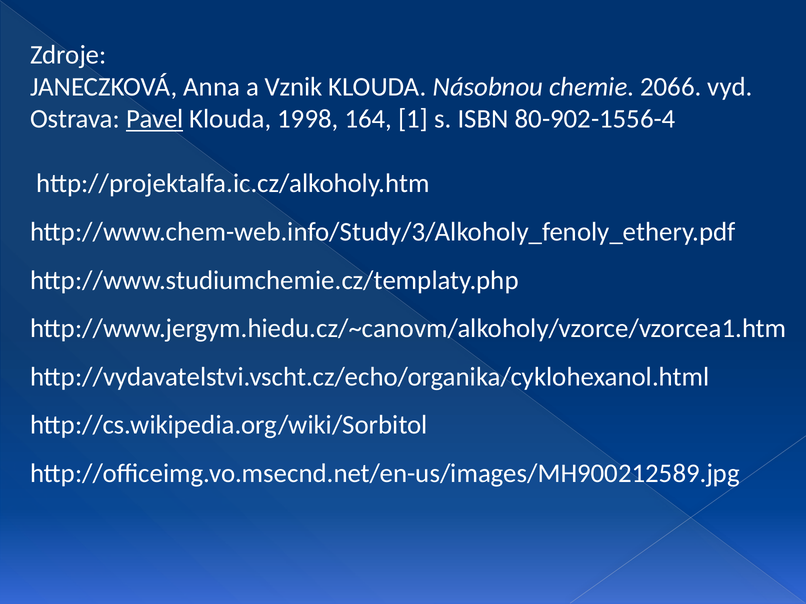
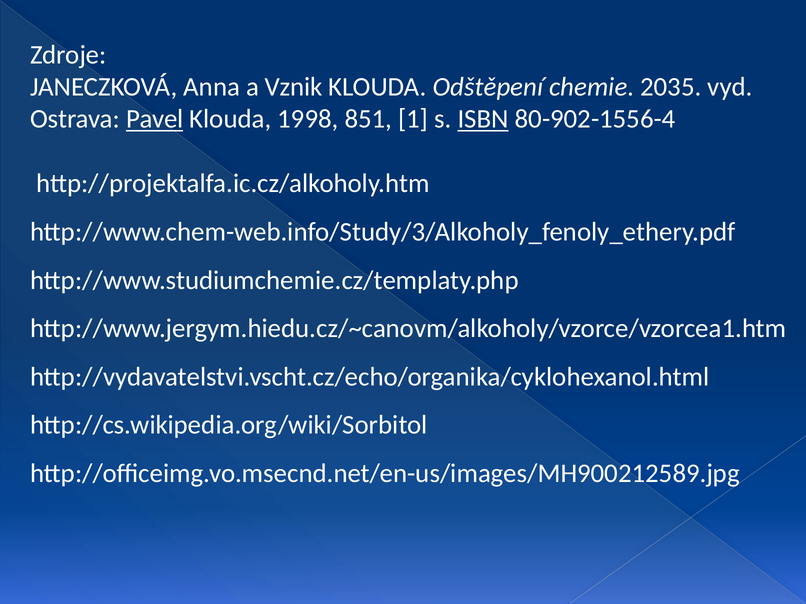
Násobnou: Násobnou -> Odštěpení (488, 87)
2066: 2066 -> 2035 (671, 87)
164: 164 -> 851 (368, 119)
ISBN underline: none -> present (483, 119)
